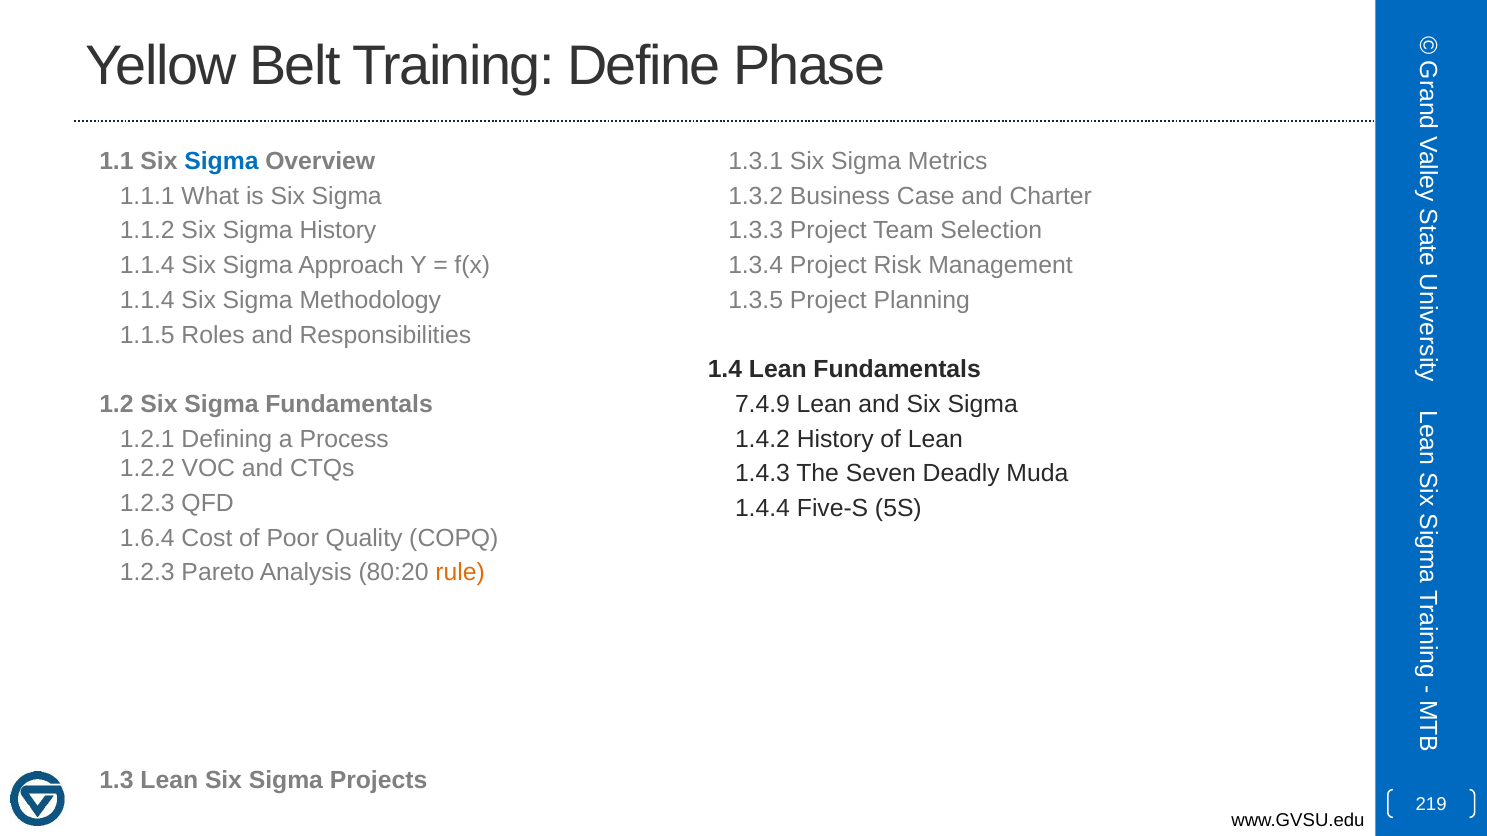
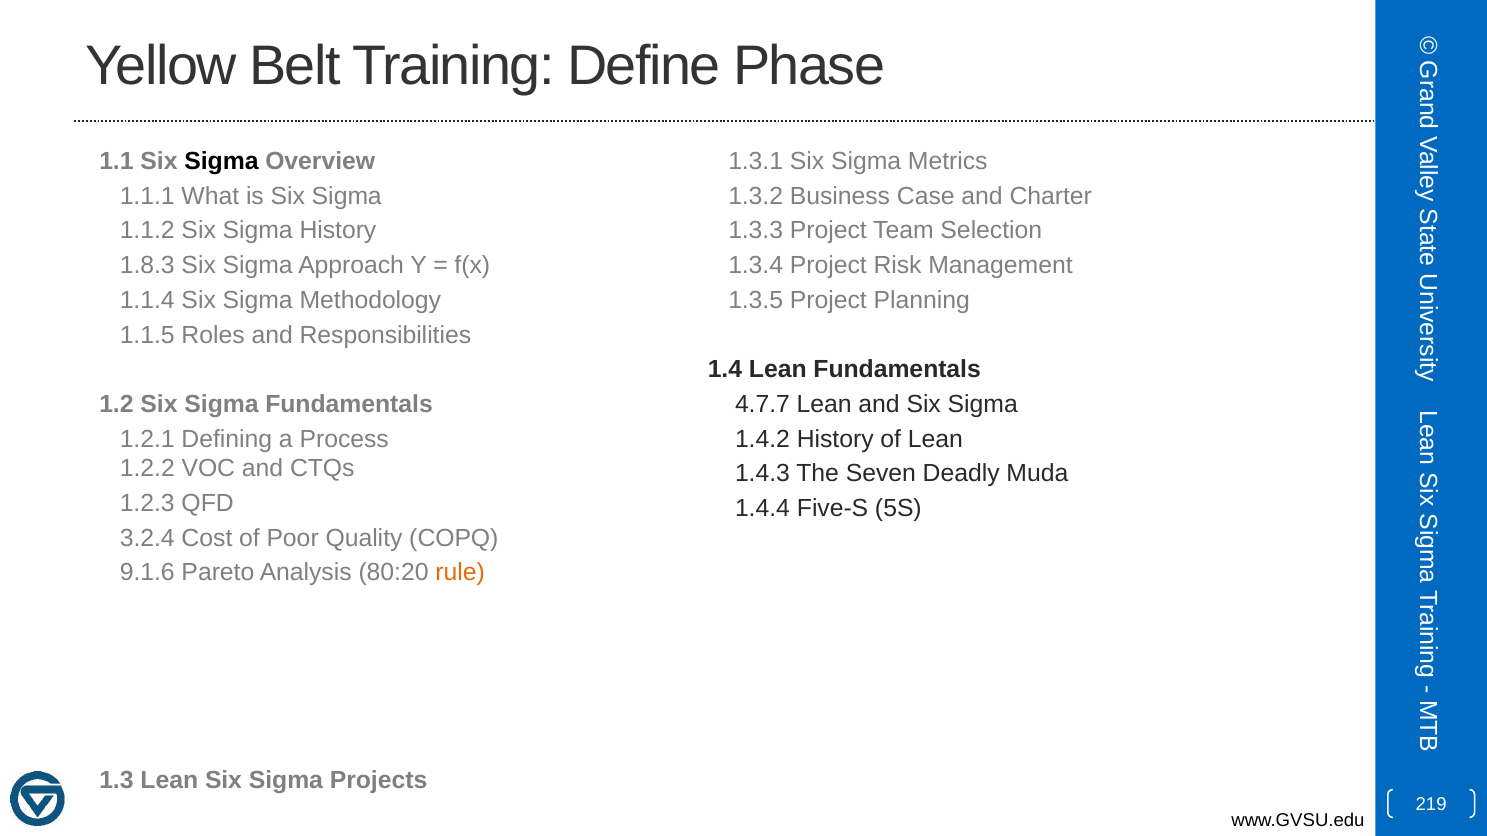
Sigma colour: blue -> black (221, 162)
1.1.4: 1.1.4 -> 1.8.3 (147, 266)
7.4.9: 7.4.9 -> 4.7.7 (762, 404)
1.6.4: 1.6.4 -> 3.2.4 (147, 538)
1.2.3: 1.2.3 -> 9.1.6 (147, 573)
